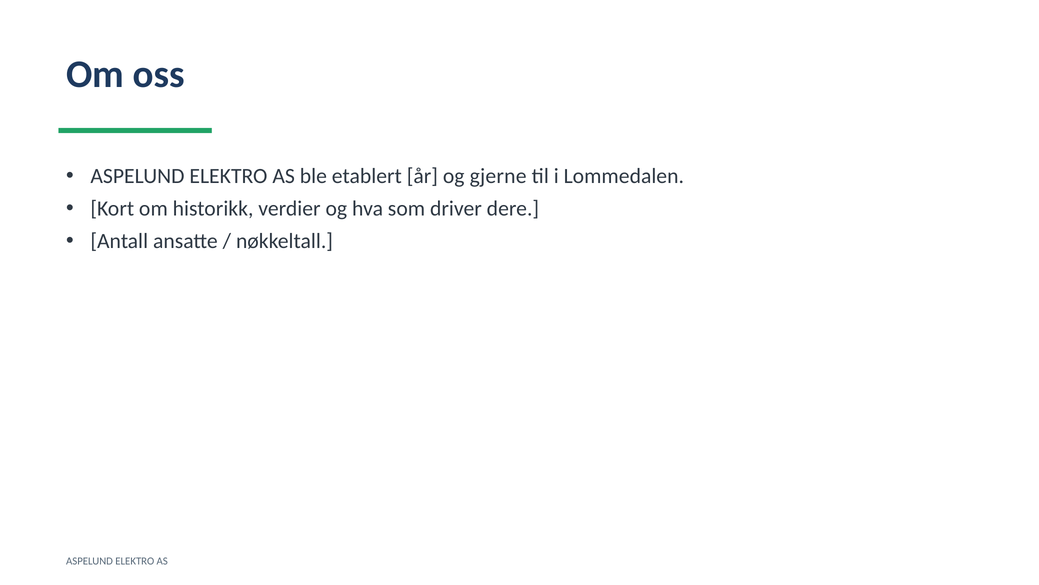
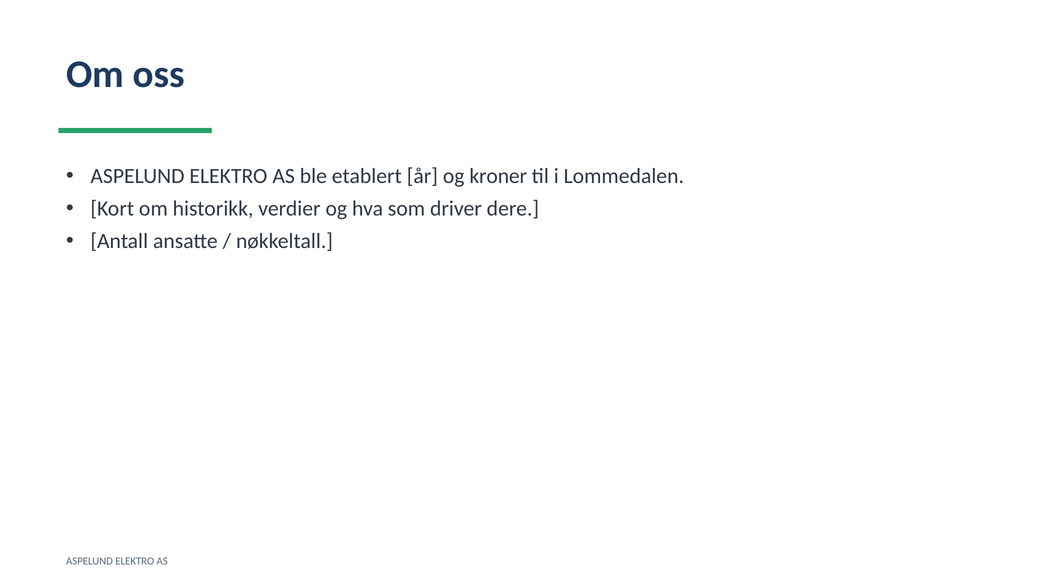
gjerne: gjerne -> kroner (498, 176)
